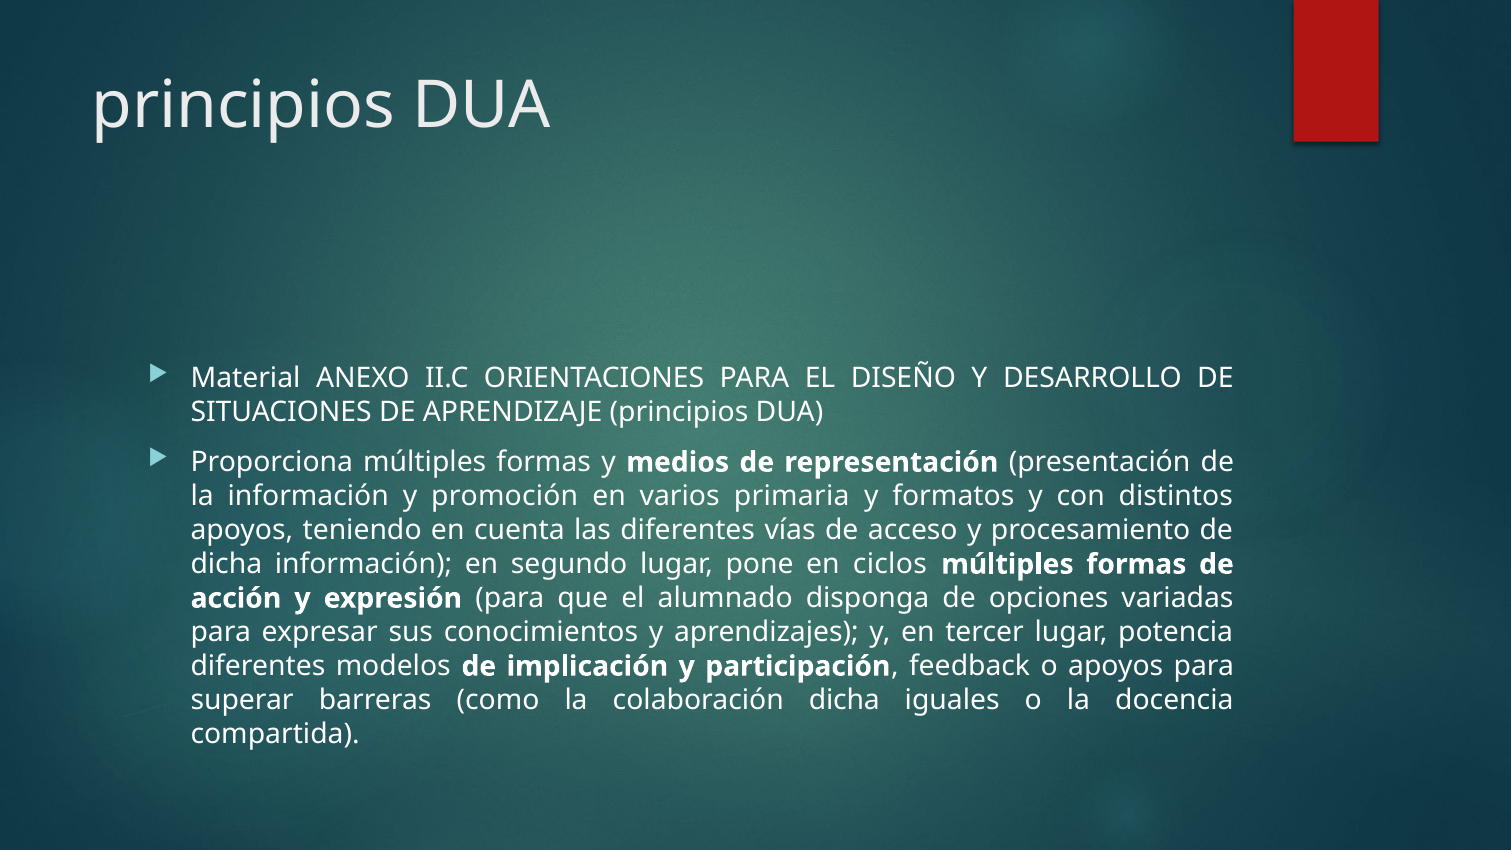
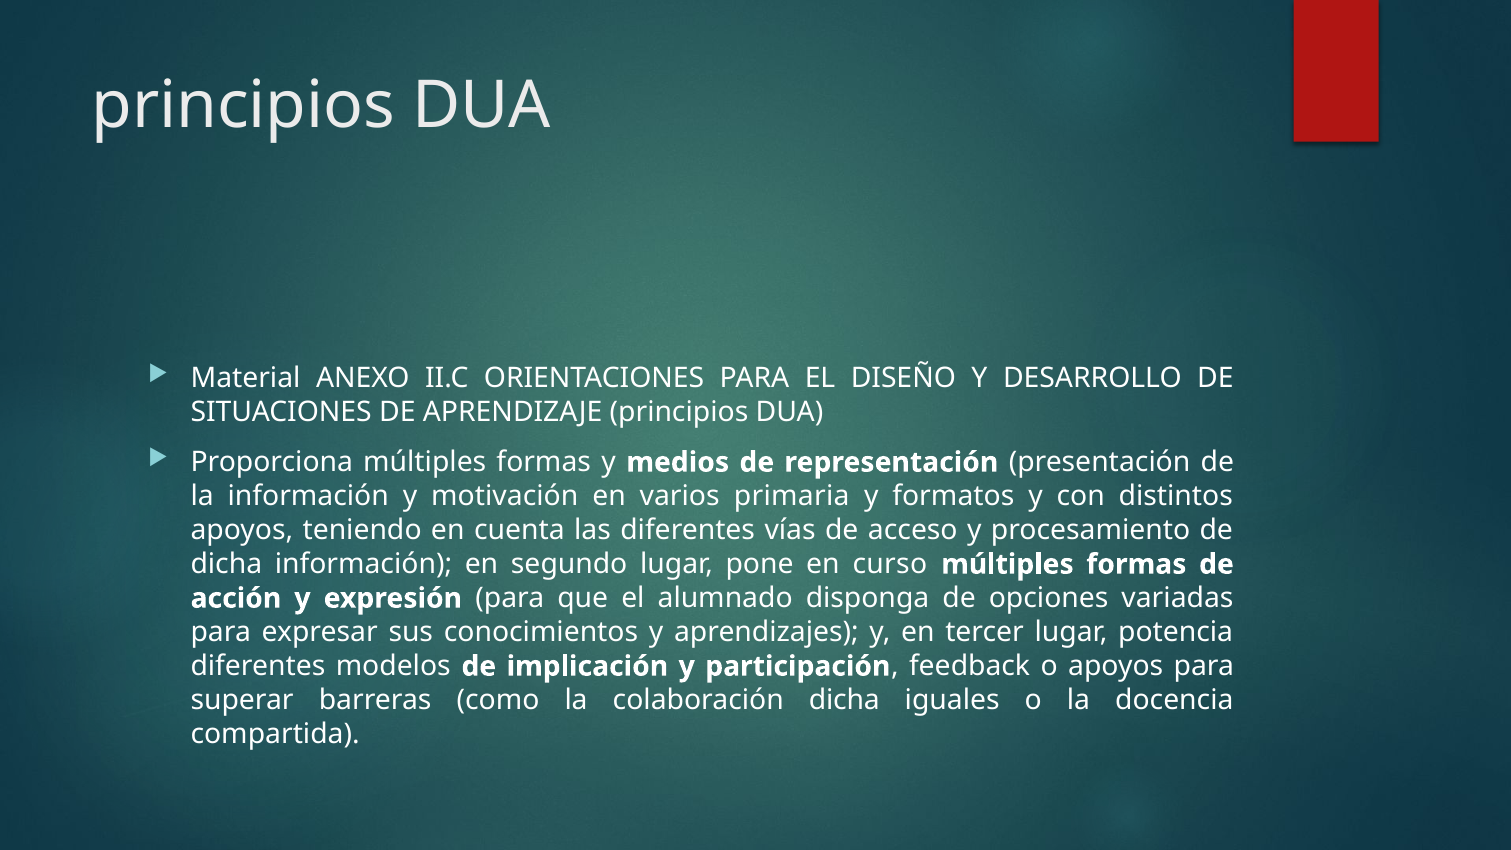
promoción: promoción -> motivación (505, 496)
ciclos: ciclos -> curso (890, 564)
